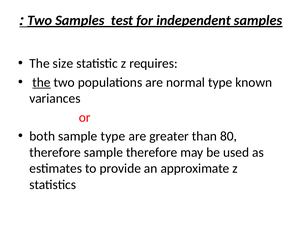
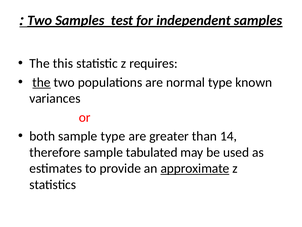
size: size -> this (63, 63)
80: 80 -> 14 (228, 136)
sample therefore: therefore -> tabulated (152, 152)
approximate underline: none -> present (195, 168)
